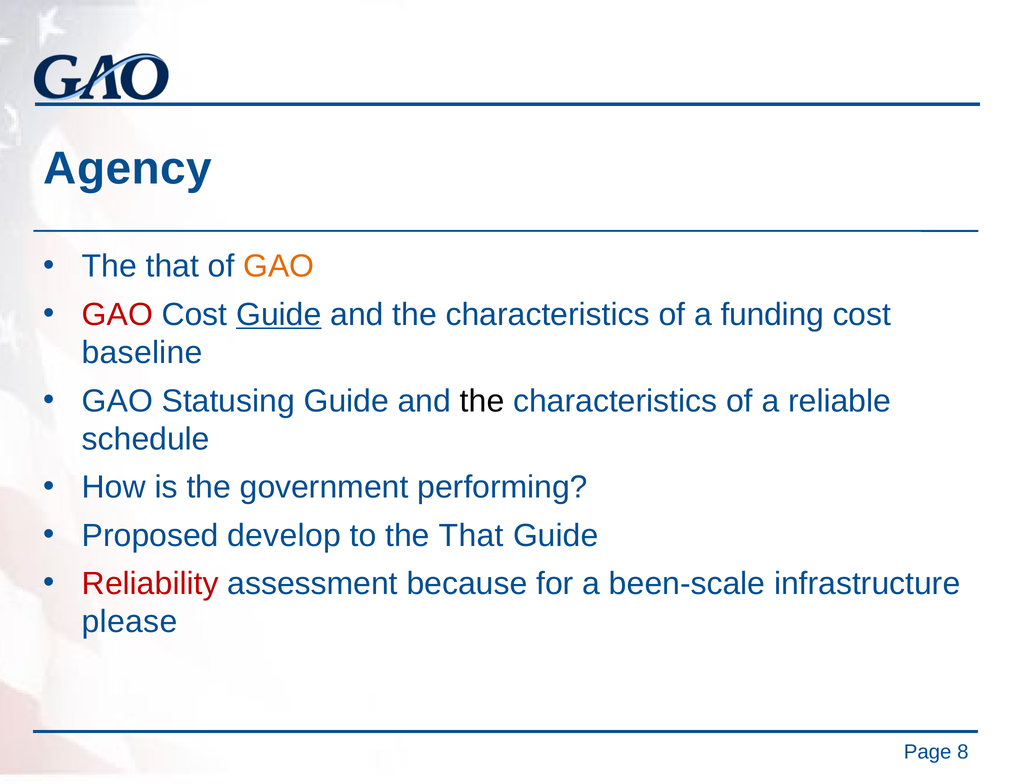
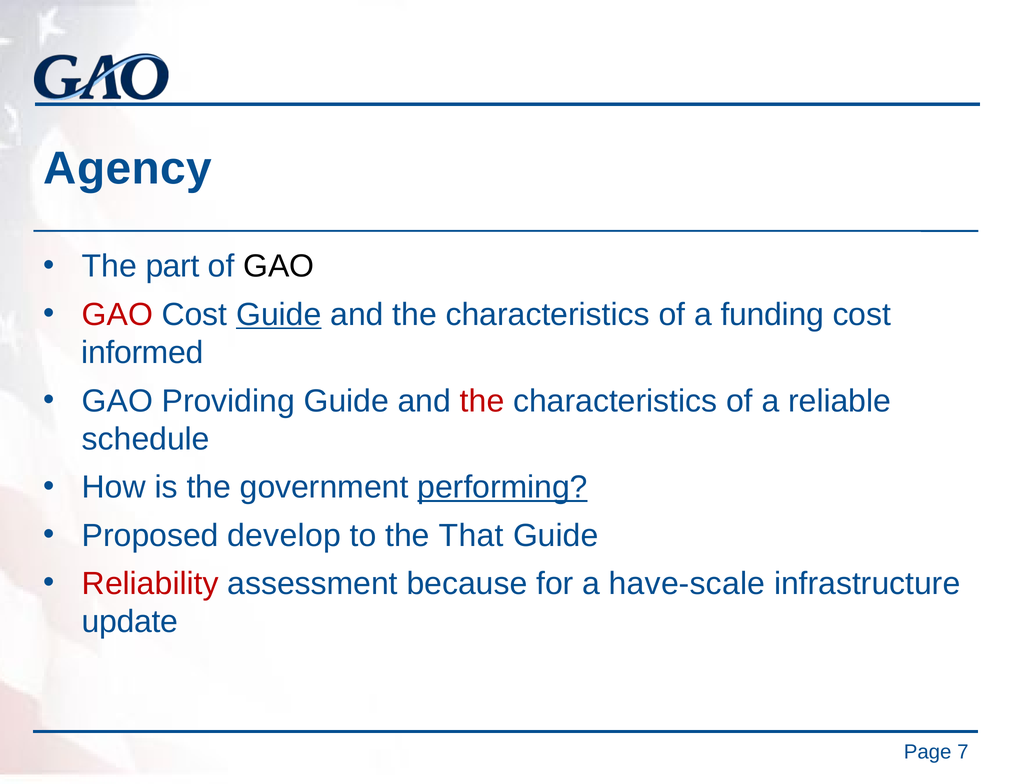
that: that -> part (173, 266)
GAO colour: orange -> black (279, 266)
baseline: baseline -> informed (142, 353)
Statusing: Statusing -> Providing (228, 401)
the colour: black -> red (482, 401)
performing underline: none -> present (503, 487)
been-scale: been-scale -> have-scale (687, 583)
please: please -> update (130, 622)
8: 8 -> 7 (963, 751)
